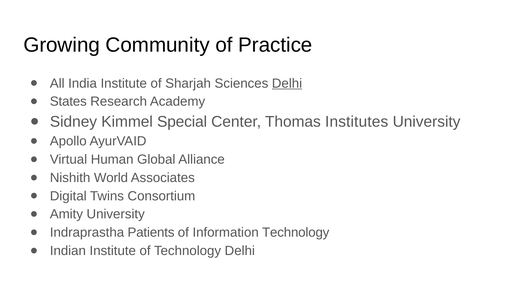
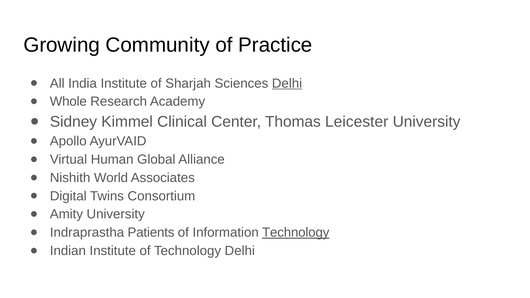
States: States -> Whole (68, 102)
Special: Special -> Clinical (182, 122)
Institutes: Institutes -> Leicester (357, 122)
Technology underline: none -> present (296, 233)
